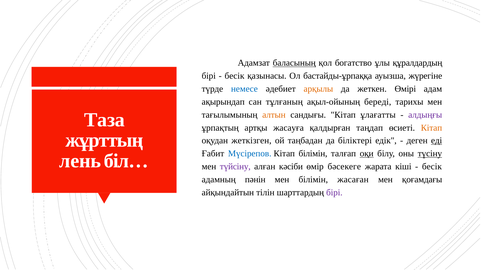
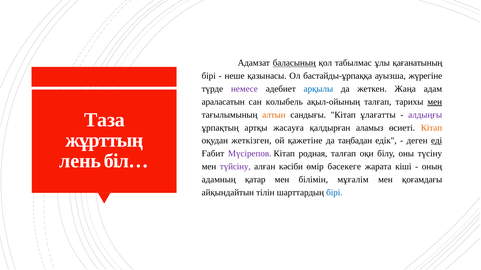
богатство: богатство -> табылмас (353, 63)
құралдардың: құралдардың -> қағанатының (417, 63)
бесік: бесік -> неше (235, 76)
немесе colour: blue -> purple (244, 89)
арқылы colour: orange -> blue (318, 89)
Өмірі: Өмірі -> Жаңа (405, 89)
ақырындап: ақырындап -> араласатын (223, 102)
тұлғаның: тұлғаның -> колыбель (284, 102)
ақыл-ойының береді: береді -> талғап (378, 102)
мен underline: none -> present (435, 102)
таңдап: таңдап -> аламыз (370, 128)
таңбадан: таңбадан -> қажетіне (305, 141)
біліктері: біліктері -> таңбадан (355, 141)
Мүсірепов colour: blue -> purple (250, 154)
Кітап білімін: білімін -> родная (313, 154)
оқи underline: present -> none (367, 154)
түсіну underline: present -> none (430, 154)
бесік: бесік -> оның (432, 167)
пәнін: пәнін -> қатар (255, 180)
жасаған: жасаған -> мұғалім (353, 180)
бірі colour: purple -> blue (334, 193)
